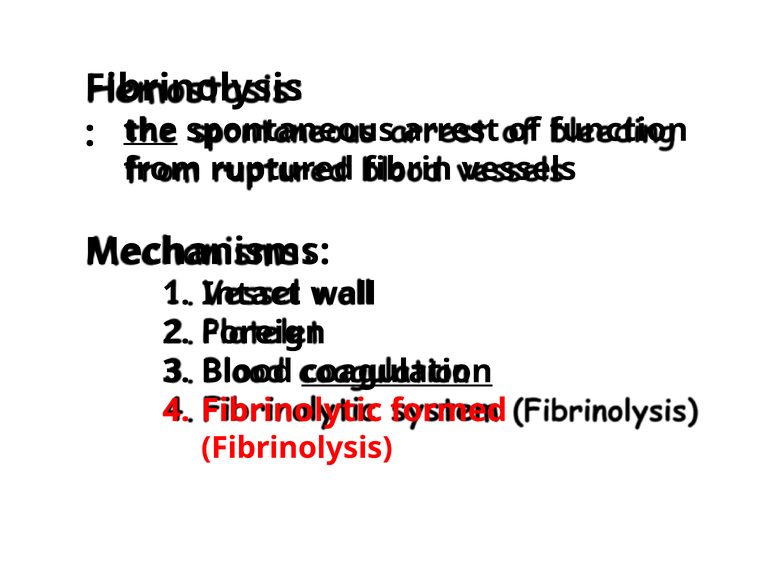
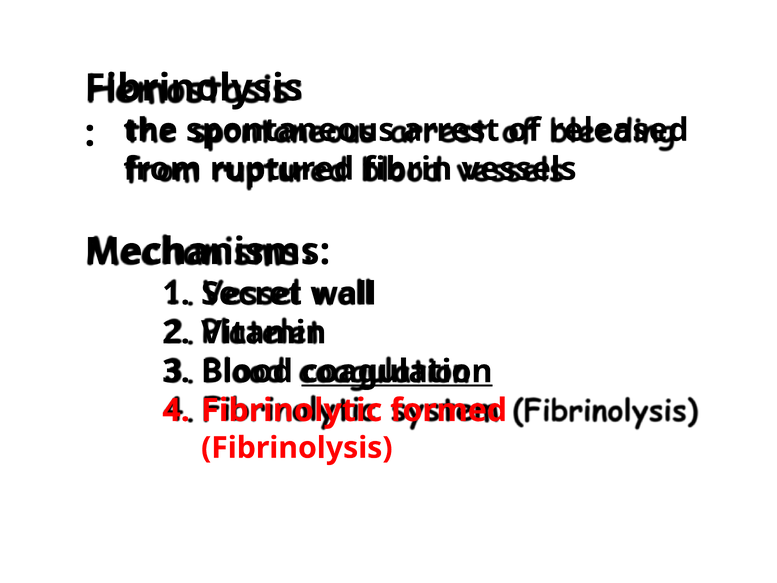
the underline: present -> none (151, 130)
function: function -> released (619, 130)
Intact: Intact -> Secret (252, 294)
Foreign: Foreign -> Vitamin (264, 333)
